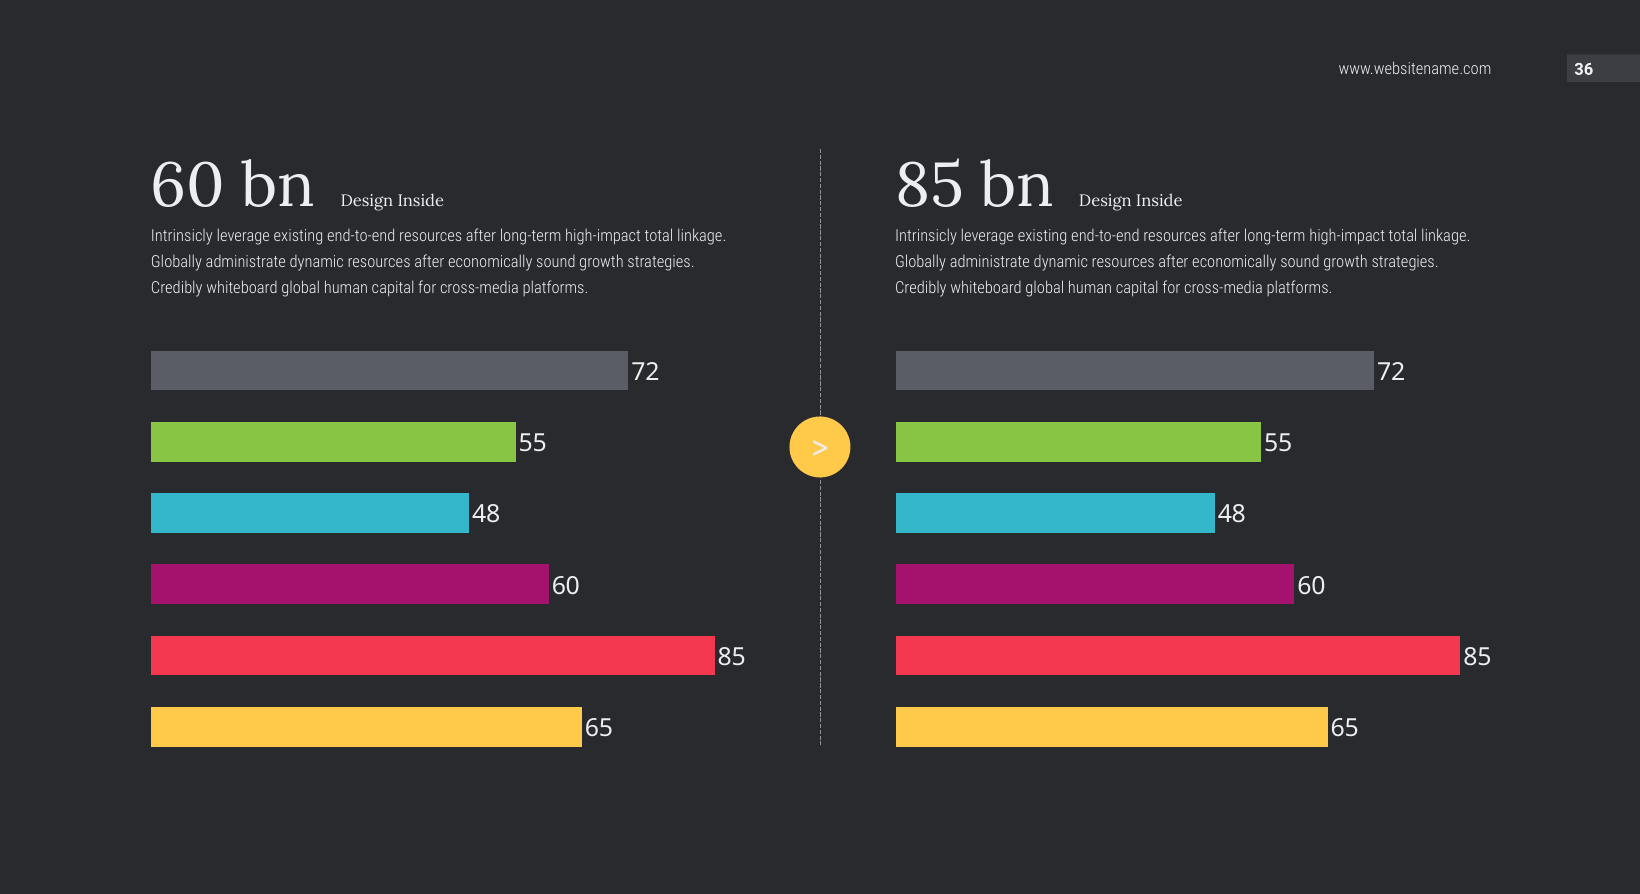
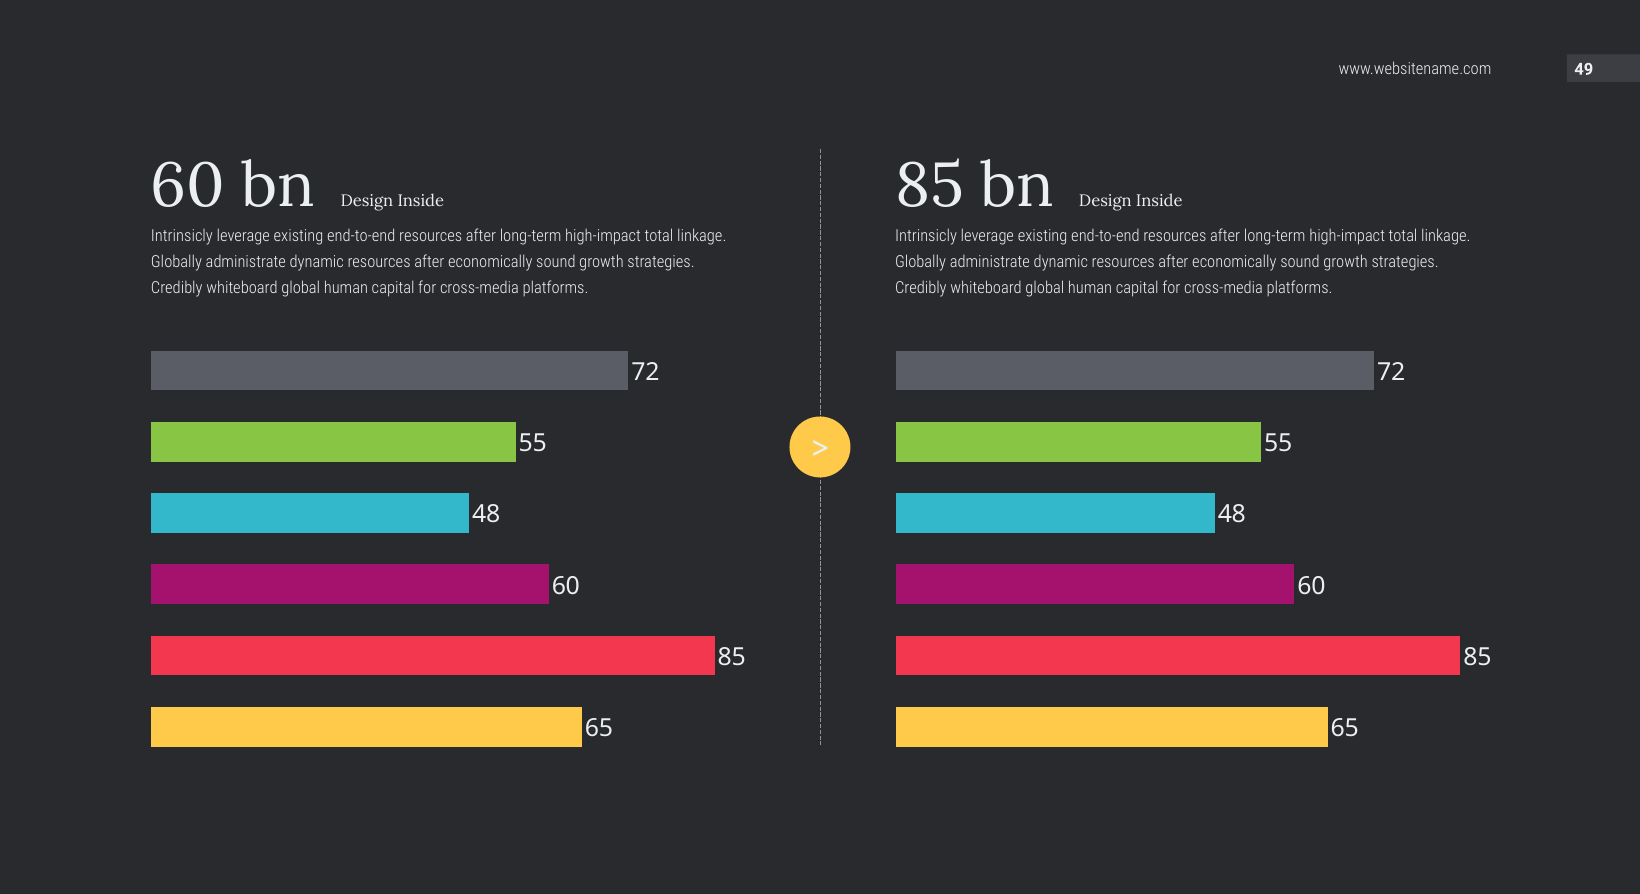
36: 36 -> 49 (1584, 69)
